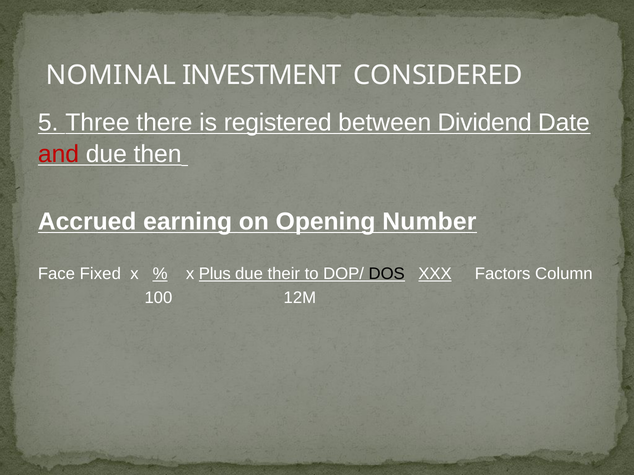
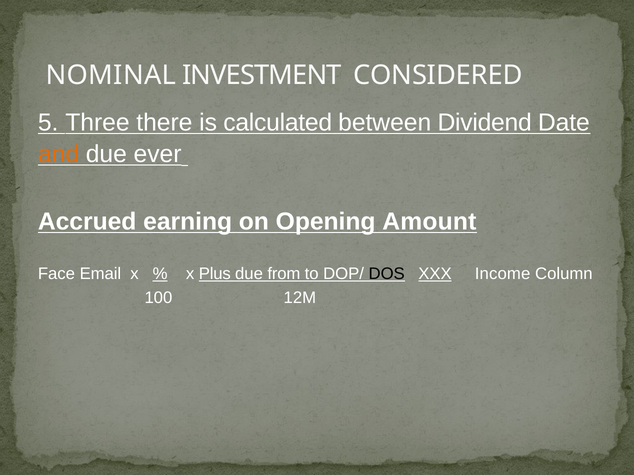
registered: registered -> calculated (278, 123)
and colour: red -> orange (58, 154)
then: then -> ever (158, 154)
Number: Number -> Amount (429, 222)
Fixed: Fixed -> Email (100, 274)
their: their -> from (284, 274)
Factors: Factors -> Income (503, 274)
